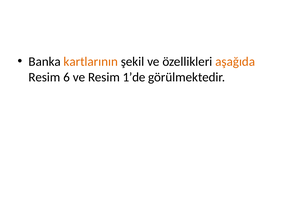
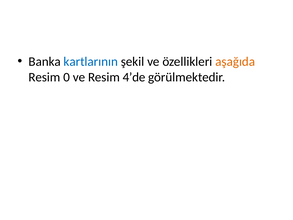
kartlarının colour: orange -> blue (91, 61)
6: 6 -> 0 (67, 77)
1’de: 1’de -> 4’de (134, 77)
